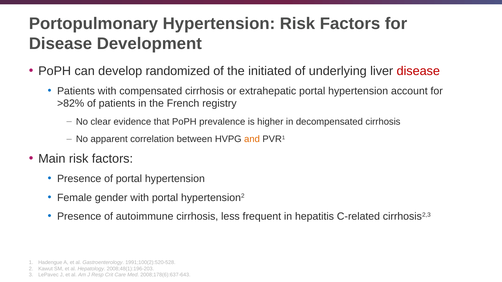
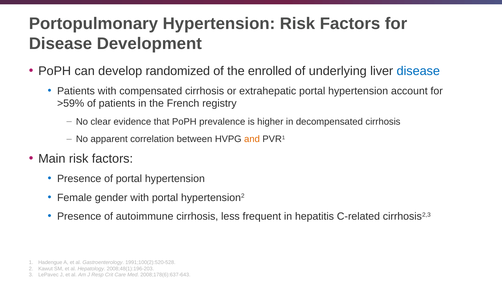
initiated: initiated -> enrolled (270, 71)
disease colour: red -> blue (418, 71)
>82%: >82% -> >59% (71, 104)
